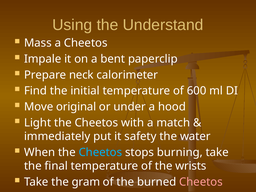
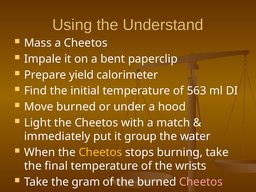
neck: neck -> yield (81, 75)
600: 600 -> 563 (197, 91)
Move original: original -> burned (76, 107)
safety: safety -> group (140, 136)
Cheetos colour: light blue -> yellow (100, 152)
